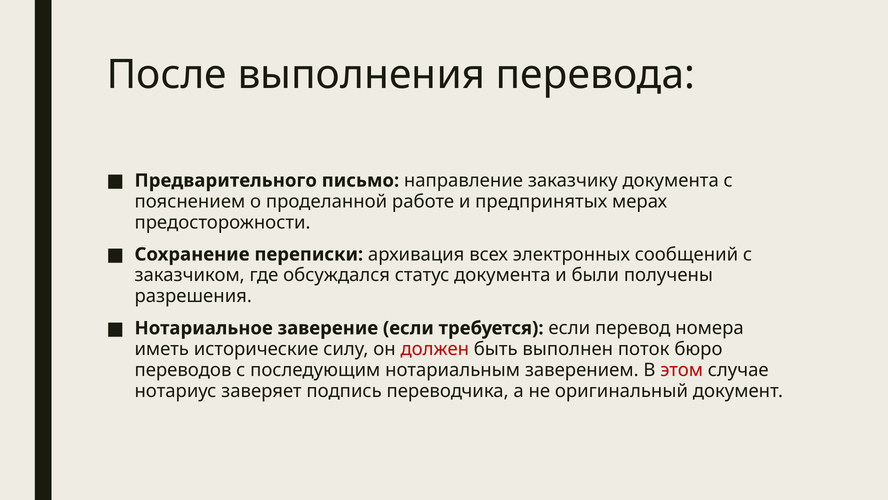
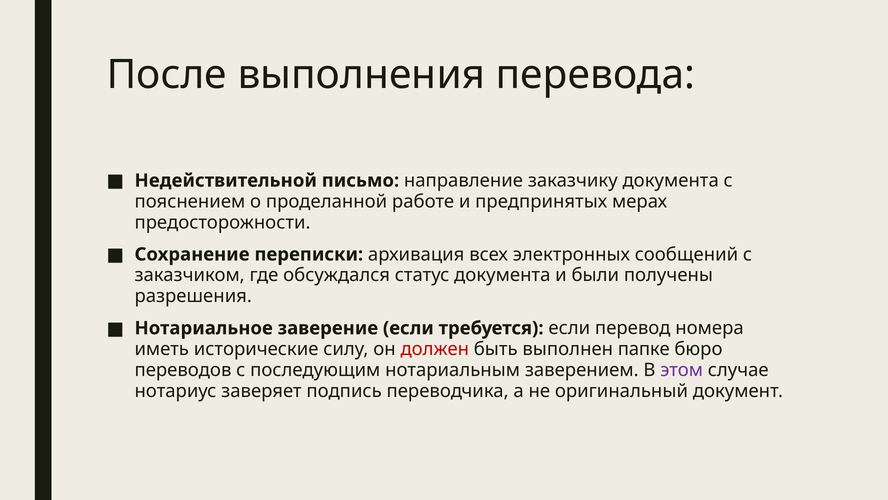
Предварительного: Предварительного -> Недействительной (226, 180)
поток: поток -> папке (644, 349)
этом colour: red -> purple (682, 370)
